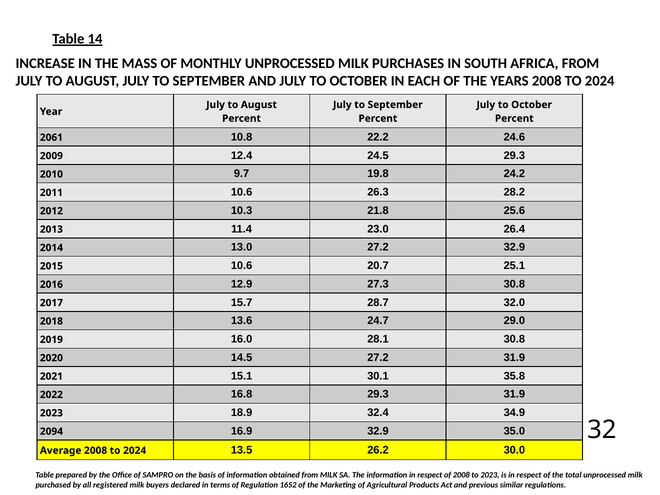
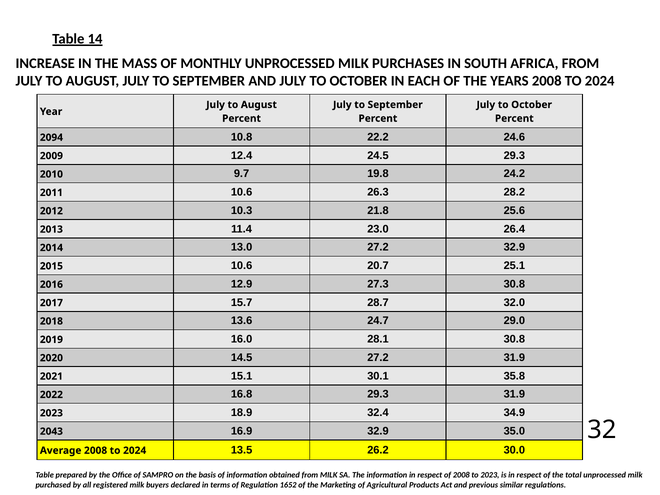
2061: 2061 -> 2094 (51, 137)
2094: 2094 -> 2043 (51, 431)
